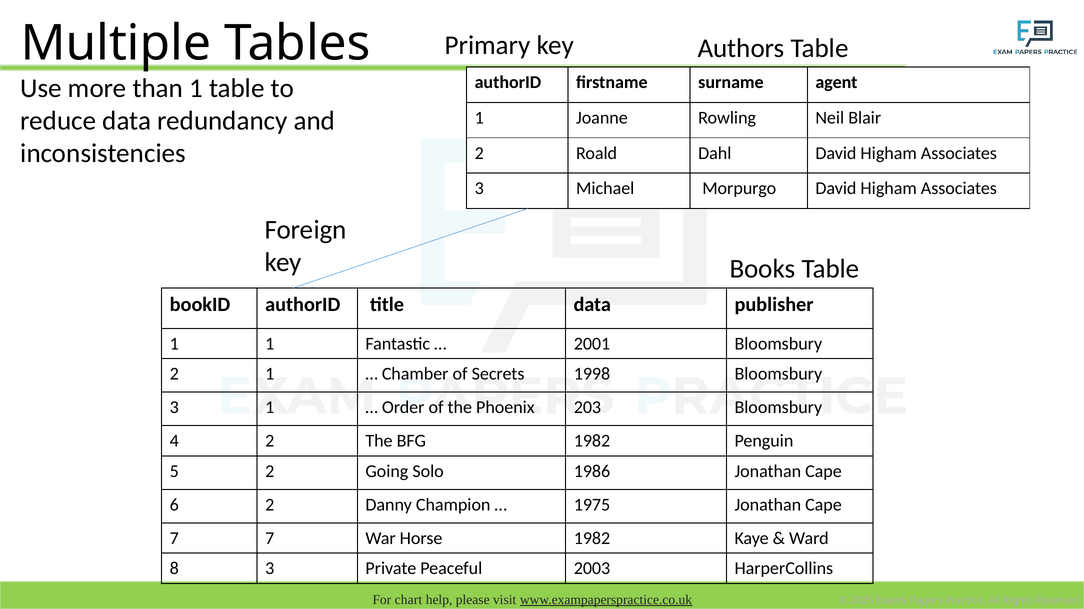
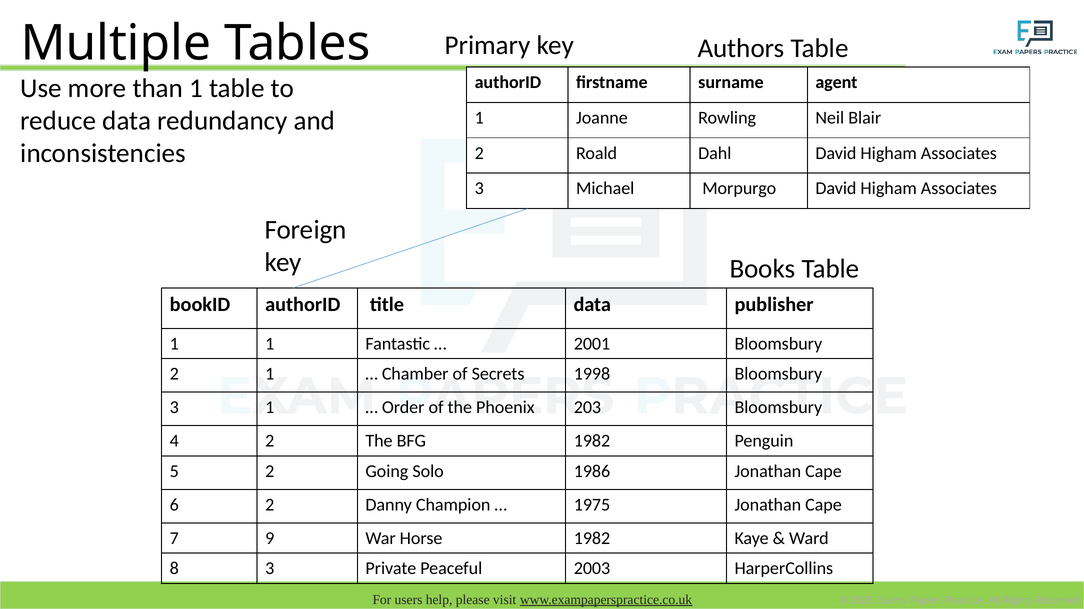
7 7: 7 -> 9 (270, 539)
chart: chart -> users (408, 600)
